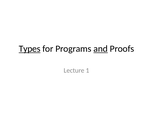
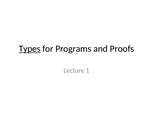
and underline: present -> none (101, 49)
